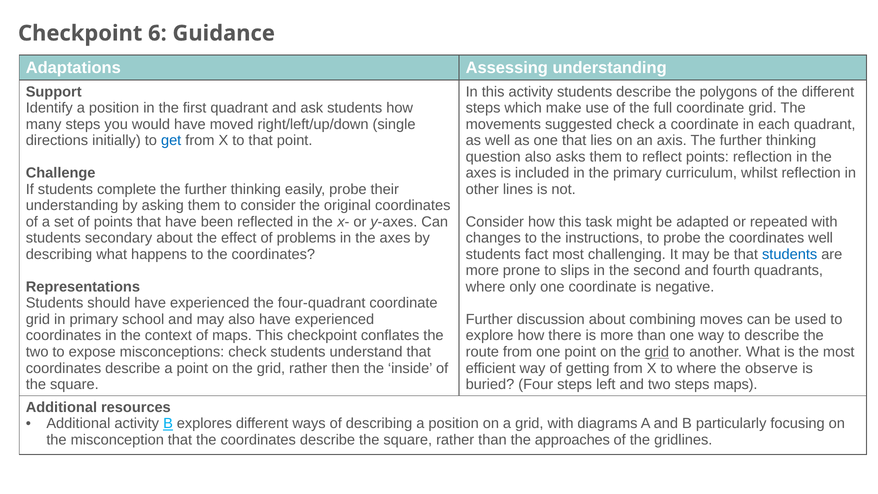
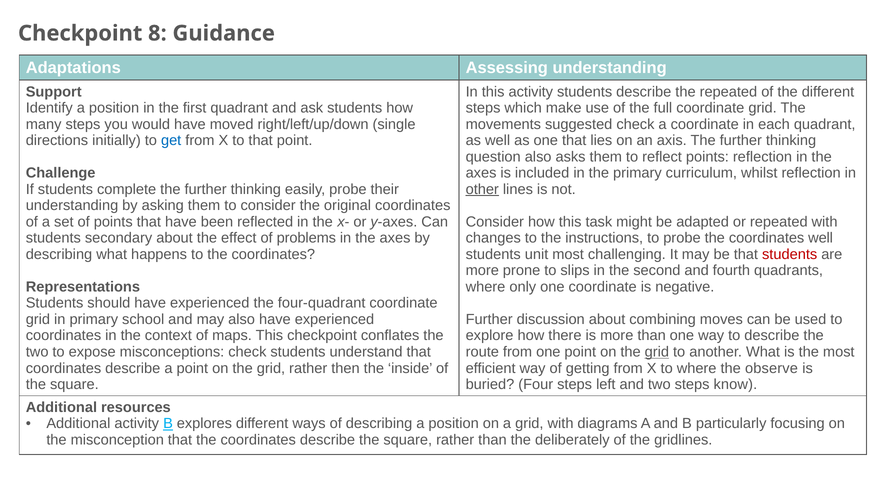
6: 6 -> 8 (157, 33)
the polygons: polygons -> repeated (728, 92)
other underline: none -> present (482, 189)
fact: fact -> unit (537, 254)
students colour: blue -> red (790, 254)
steps maps: maps -> know (735, 384)
approaches: approaches -> deliberately (572, 440)
